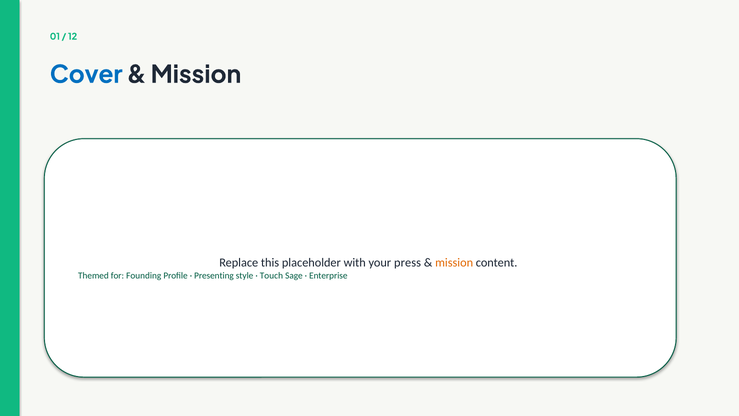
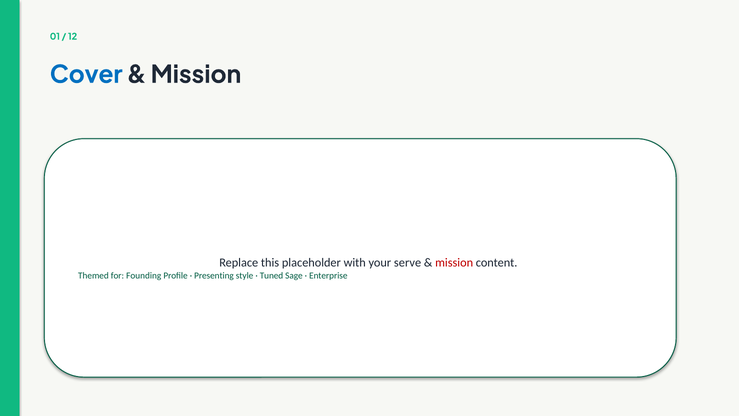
press: press -> serve (408, 263)
mission colour: orange -> red (454, 263)
Touch: Touch -> Tuned (271, 275)
